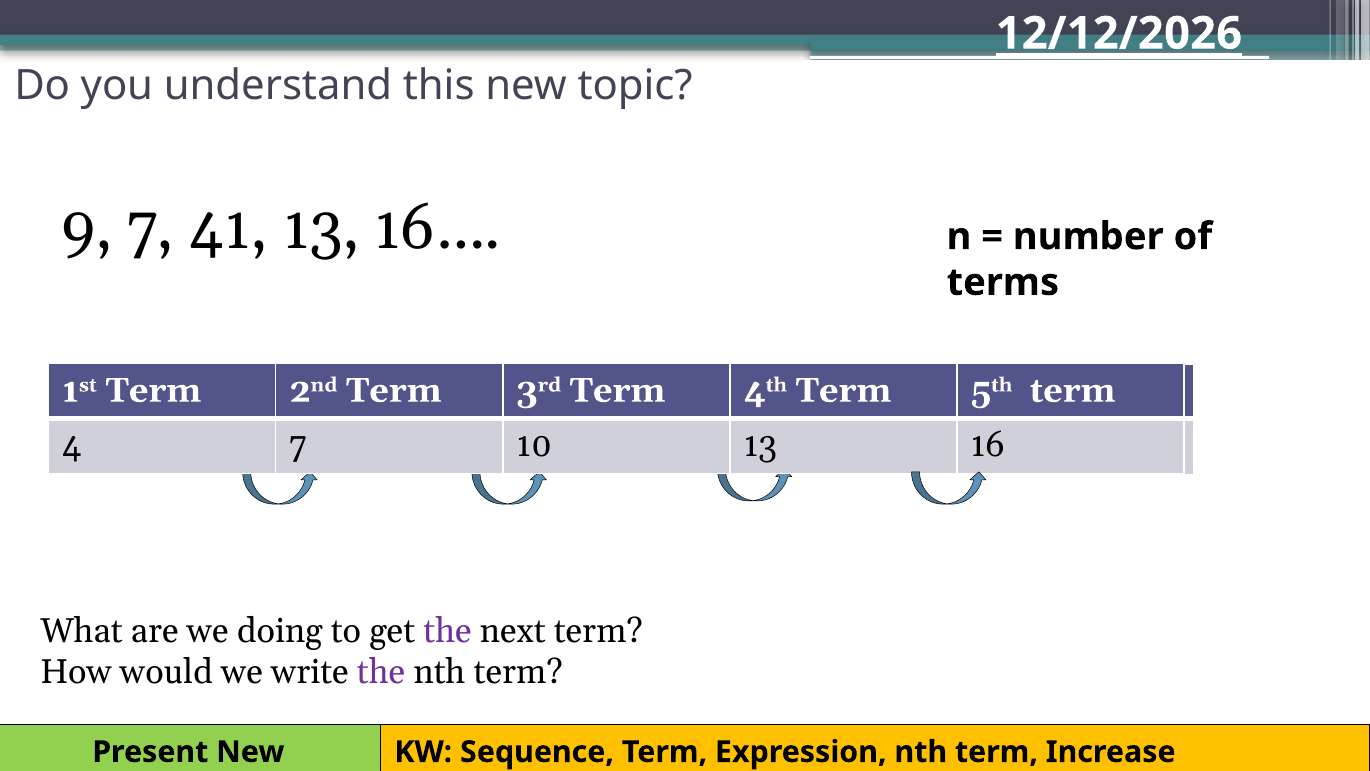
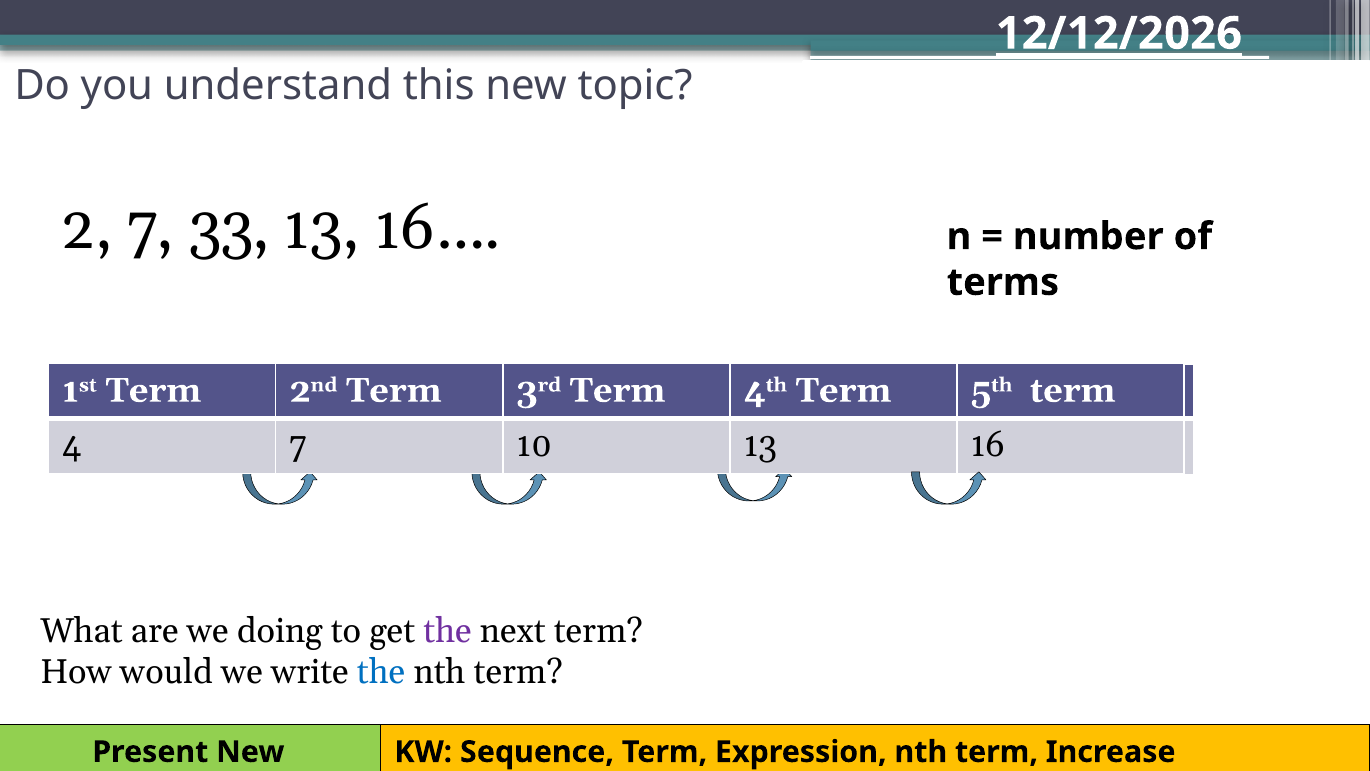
9: 9 -> 2 (87, 228)
41: 41 -> 33 (229, 228)
the colour: purple -> blue (381, 672)
